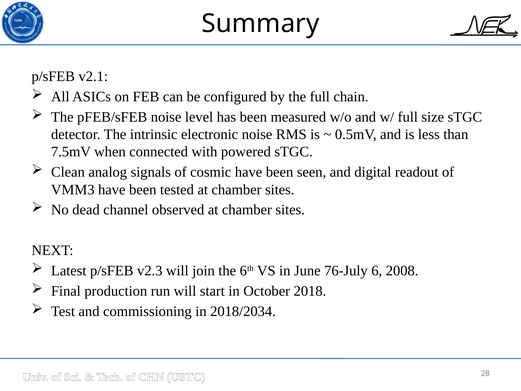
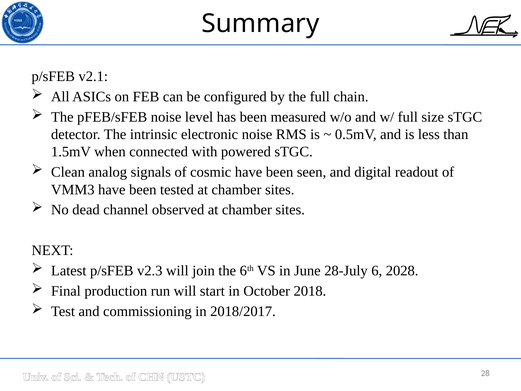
7.5mV: 7.5mV -> 1.5mV (71, 152)
76-July: 76-July -> 28-July (346, 271)
2008: 2008 -> 2028 (402, 271)
2018/2034: 2018/2034 -> 2018/2017 (243, 311)
